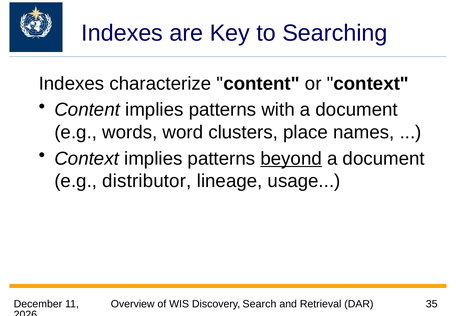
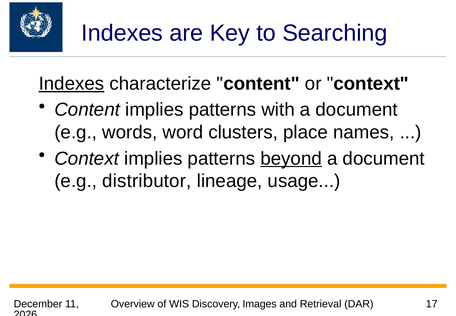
Indexes underline: none -> present (71, 83)
Search: Search -> Images (260, 304)
35: 35 -> 17 (432, 304)
